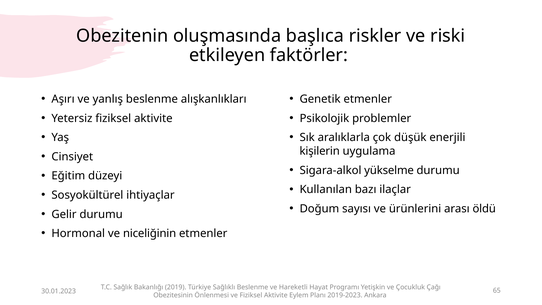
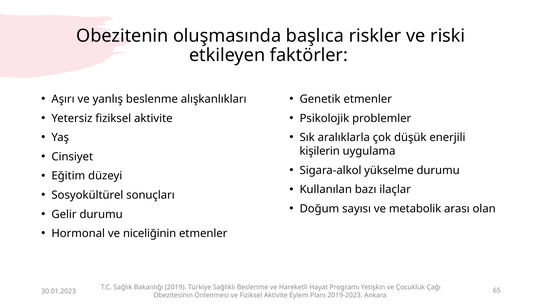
ihtiyaçlar: ihtiyaçlar -> sonuçları (150, 195)
ürünlerini: ürünlerini -> metabolik (415, 209)
öldü: öldü -> olan (484, 209)
